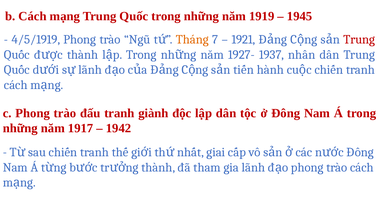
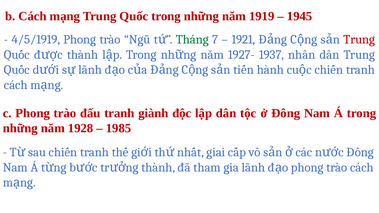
Tháng colour: orange -> green (192, 40)
1917: 1917 -> 1928 (81, 128)
1942: 1942 -> 1985 (119, 128)
